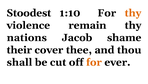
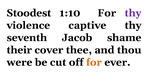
thy colour: orange -> purple (133, 13)
remain: remain -> captive (87, 25)
nations: nations -> seventh (27, 37)
shall: shall -> were (20, 62)
